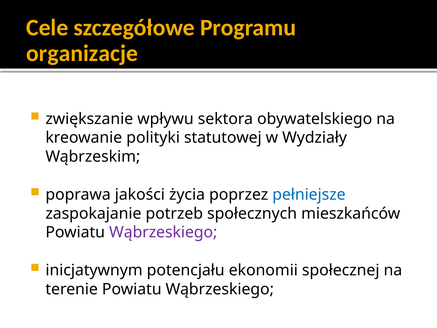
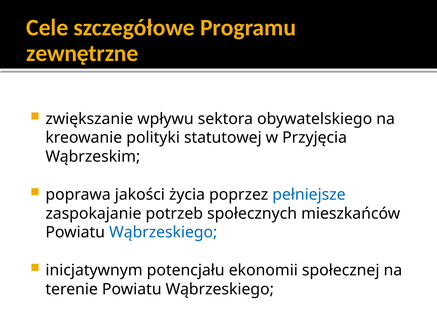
organizacje: organizacje -> zewnętrzne (82, 53)
Wydziały: Wydziały -> Przyjęcia (315, 138)
Wąbrzeskiego colour: purple -> blue (163, 232)
